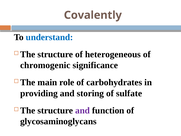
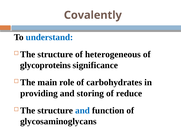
chromogenic: chromogenic -> glycoproteins (45, 65)
sulfate: sulfate -> reduce (129, 93)
and colour: purple -> blue (83, 110)
